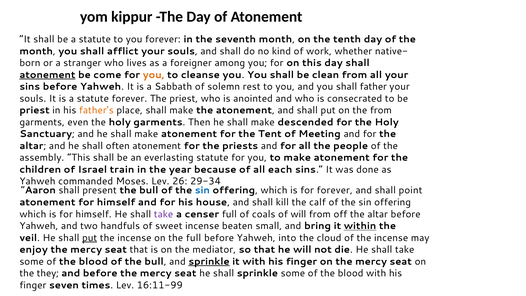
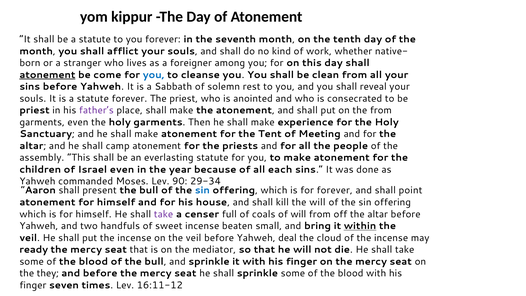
you colour: orange -> blue (154, 75)
father: father -> reveal (373, 87)
father’s colour: orange -> purple (96, 110)
descended: descended -> experience (306, 122)
often: often -> camp (118, 146)
Israel train: train -> even (122, 169)
26: 26 -> 90 (180, 181)
the calf: calf -> will (317, 202)
put underline: present -> none (90, 238)
on the full: full -> veil (194, 238)
into: into -> deal (287, 238)
enjoy: enjoy -> ready (34, 250)
sprinkle underline: present -> none (209, 261)
16:11-99: 16:11-99 -> 16:11-12 (160, 285)
